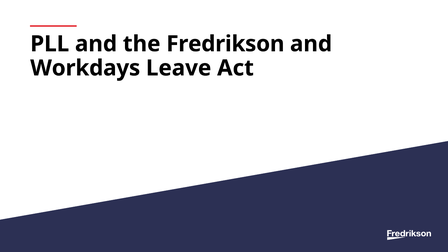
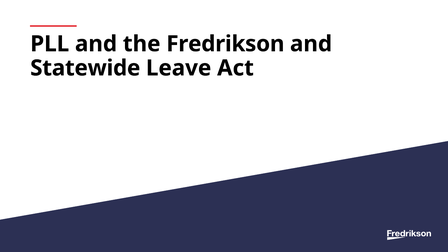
Workdays: Workdays -> Statewide (85, 68)
